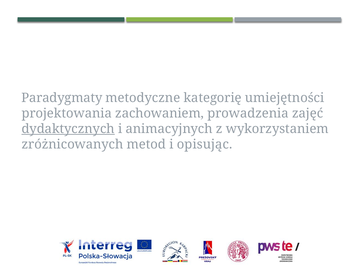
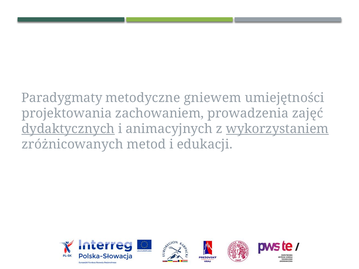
kategorię: kategorię -> gniewem (213, 98)
wykorzystaniem underline: none -> present (277, 129)
opisując: opisując -> edukacji (205, 145)
